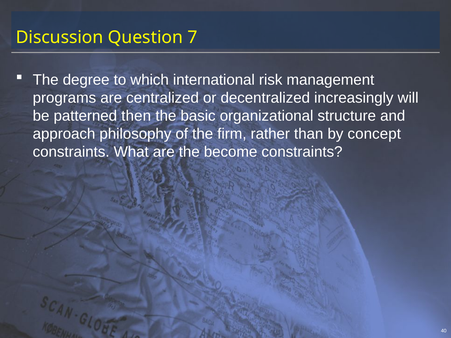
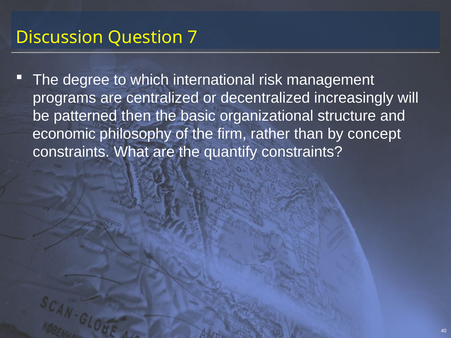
approach: approach -> economic (64, 134)
become: become -> quantify (231, 152)
